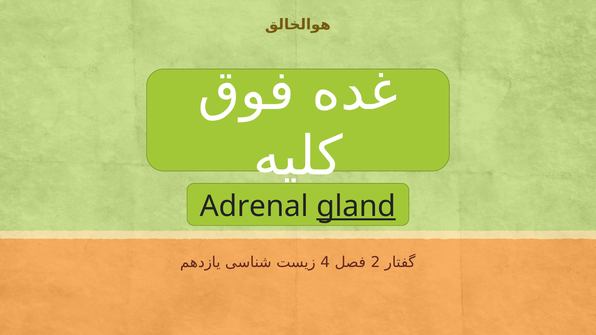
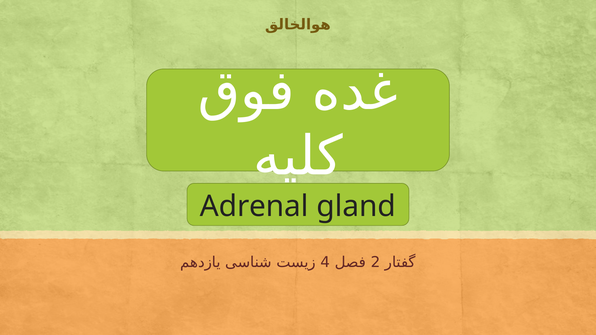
gland underline: present -> none (356, 207)
